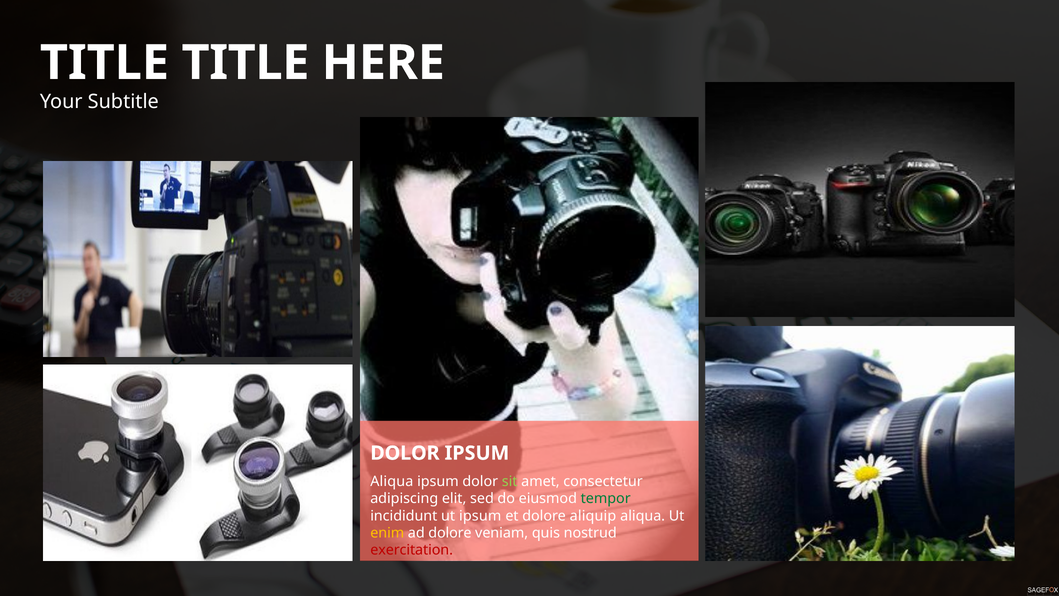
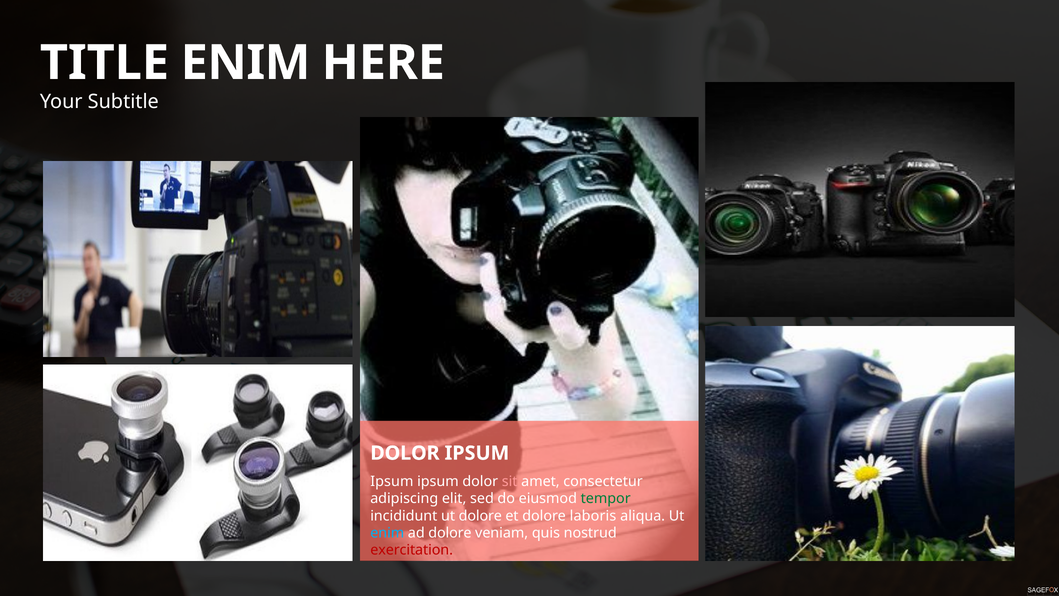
TITLE: TITLE -> ENIM (246, 63)
Aliqua: Aliqua -> Ipsum (392, 481)
sit colour: light green -> pink (510, 481)
ut ipsum: ipsum -> dolore (480, 515)
aliquip: aliquip -> laboris (593, 515)
enim colour: yellow -> light blue (387, 533)
